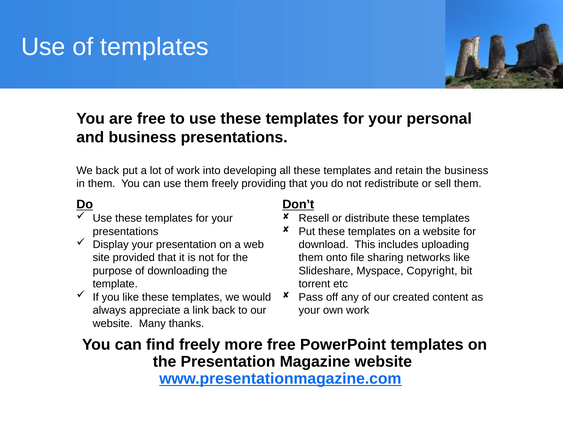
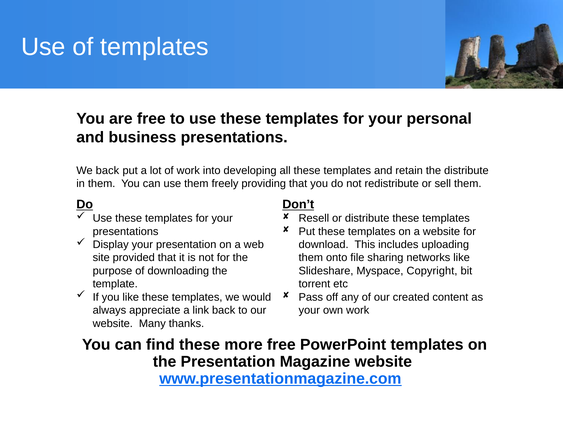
the business: business -> distribute (466, 171)
find freely: freely -> these (200, 345)
